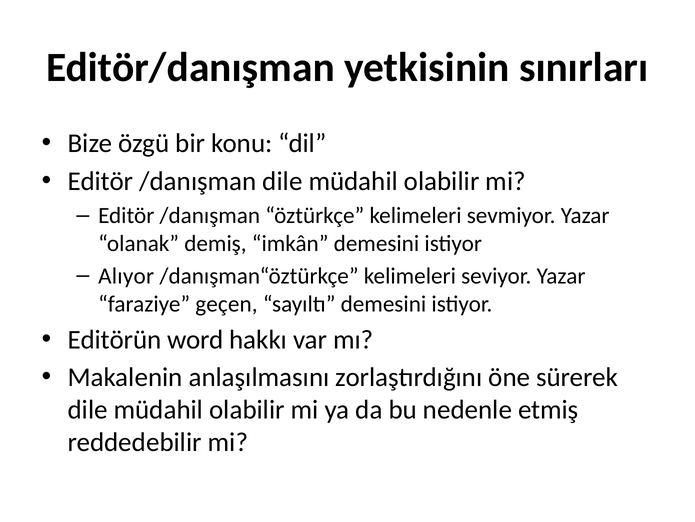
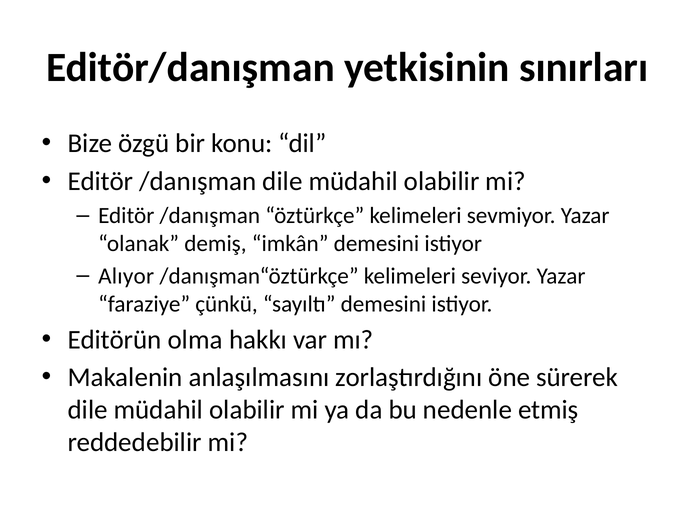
geçen: geçen -> çünkü (227, 303)
word: word -> olma (195, 339)
